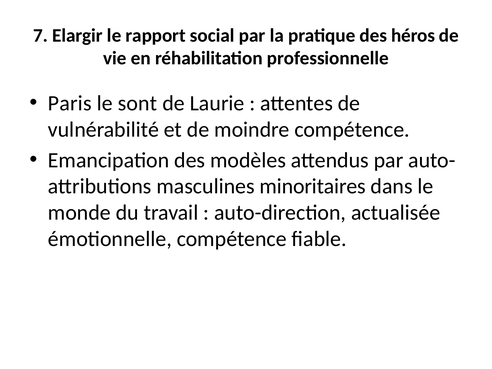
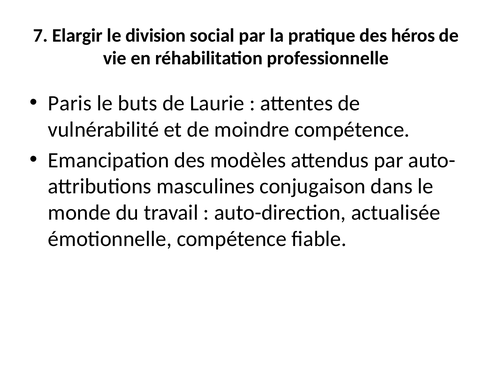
rapport: rapport -> division (156, 35)
sont: sont -> buts (138, 103)
minoritaires: minoritaires -> conjugaison (313, 186)
